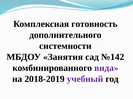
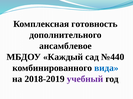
системности: системности -> ансамблевое (65, 46)
Занятия: Занятия -> Каждый (63, 57)
№142: №142 -> №440 (113, 57)
вида colour: purple -> blue (106, 68)
